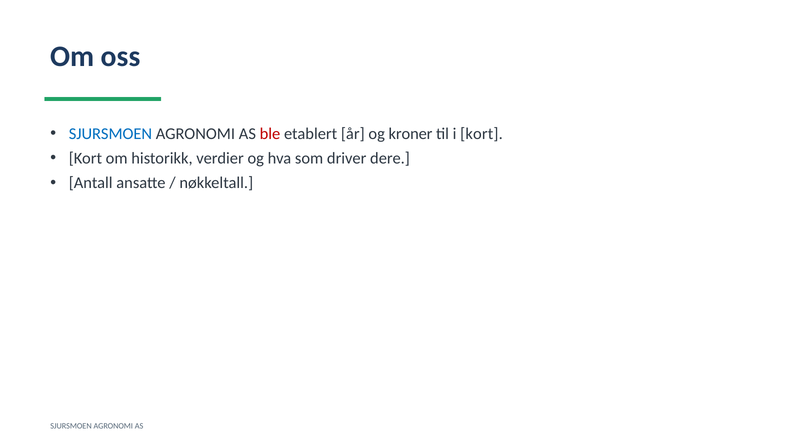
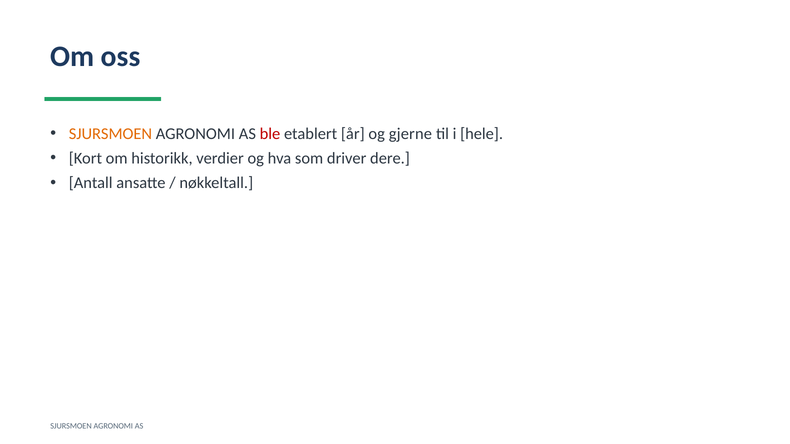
SJURSMOEN colour: blue -> orange (110, 134)
kroner: kroner -> gjerne (410, 134)
i kort: kort -> hele (482, 134)
